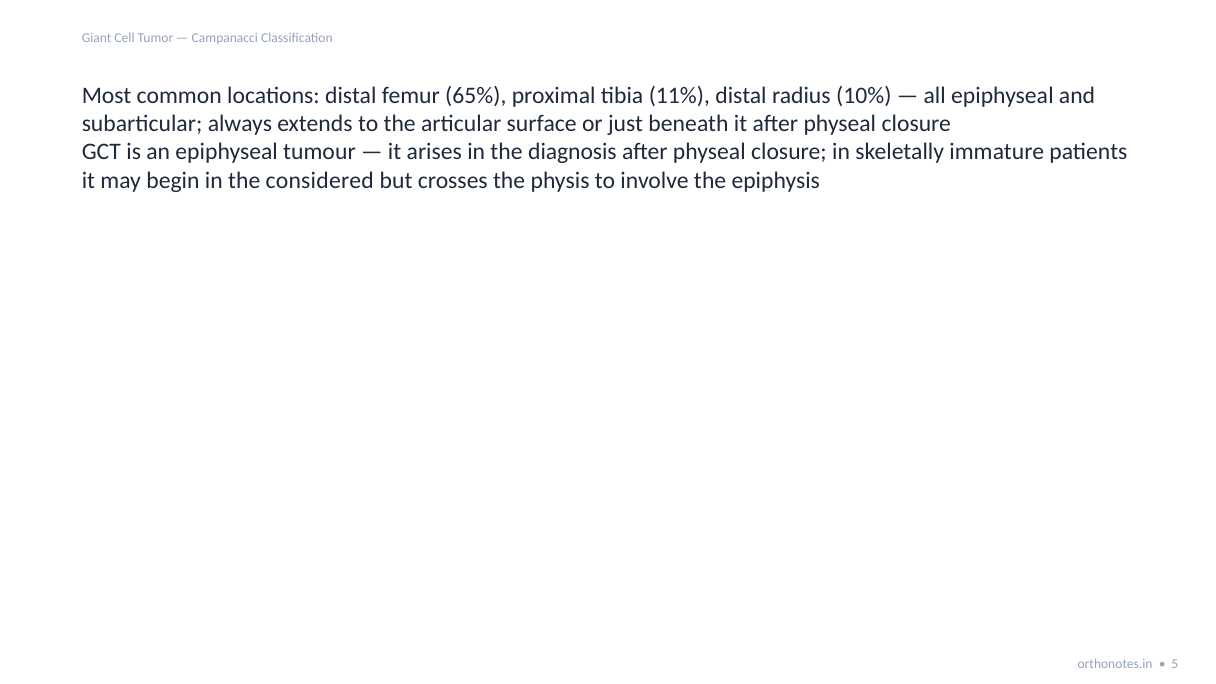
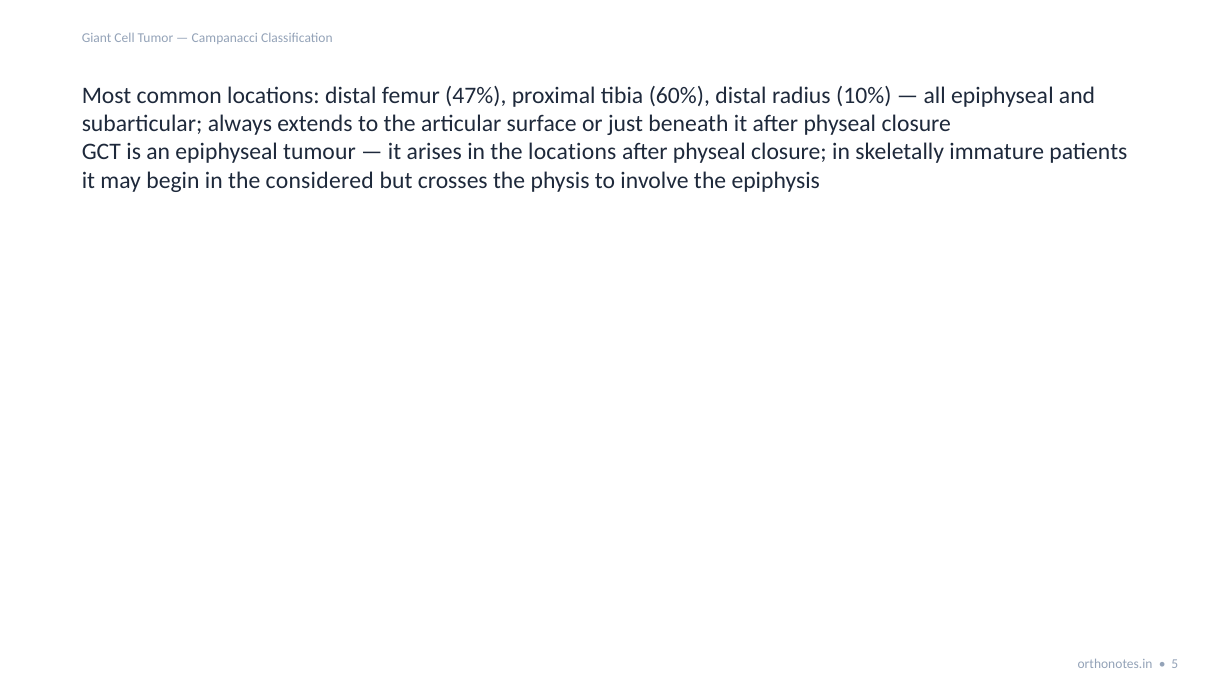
65%: 65% -> 47% (476, 95)
11%: 11% -> 60% (679, 95)
the diagnosis: diagnosis -> locations (572, 152)
